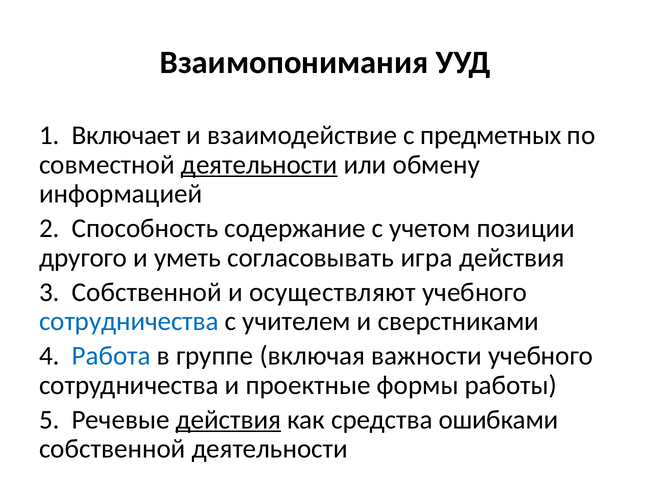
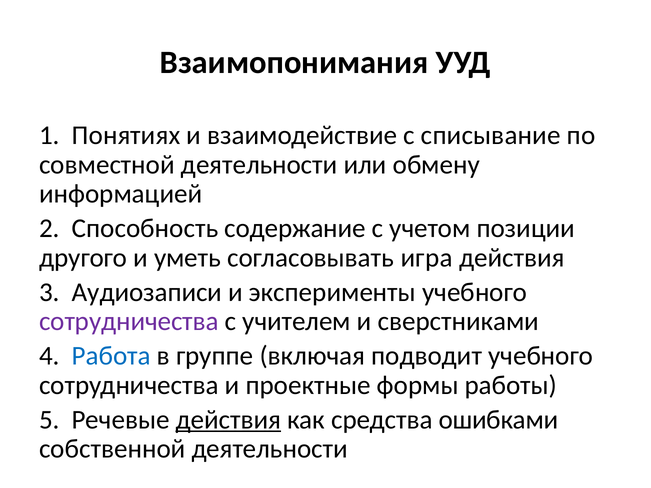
Включает: Включает -> Понятиях (126, 135)
предметных: предметных -> списывание (491, 135)
деятельности underline: present -> none (259, 165)
3 Собственной: Собственной -> Аудиозаписи (147, 292)
осуществляют: осуществляют -> эксперименты (332, 292)
сотрудничества colour: blue -> purple (129, 322)
важности: важности -> подводит (427, 356)
